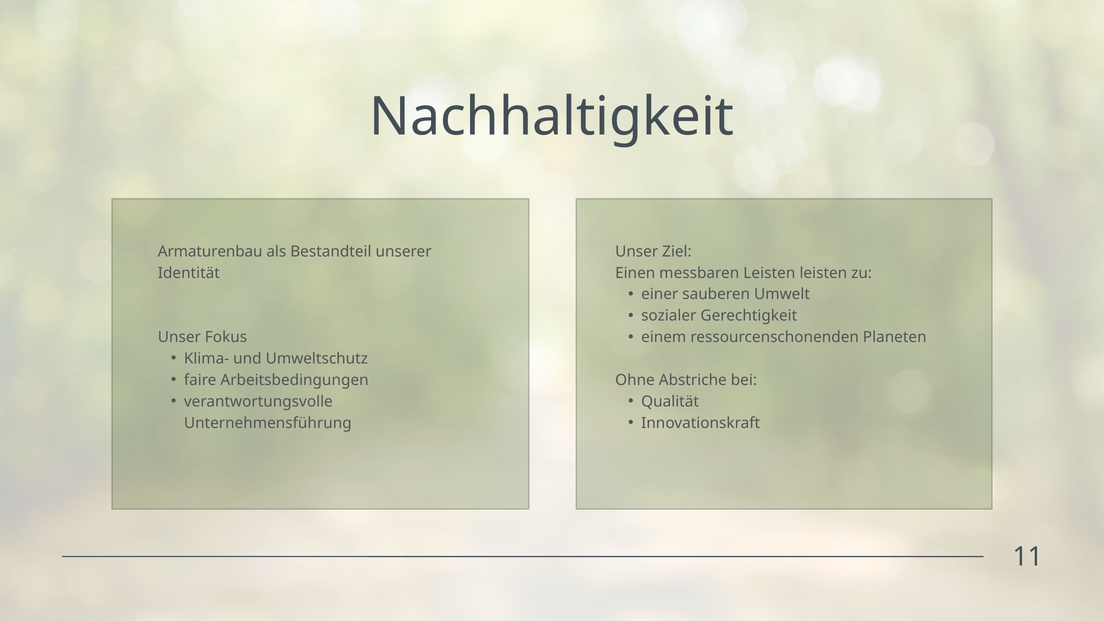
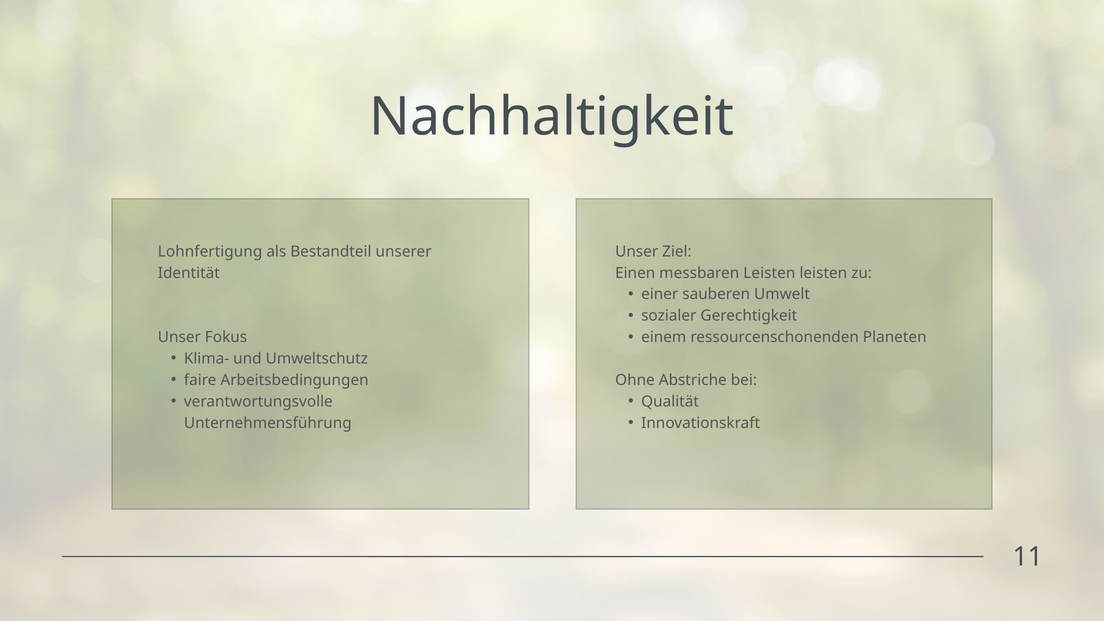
Armaturenbau: Armaturenbau -> Lohnfertigung (210, 252)
